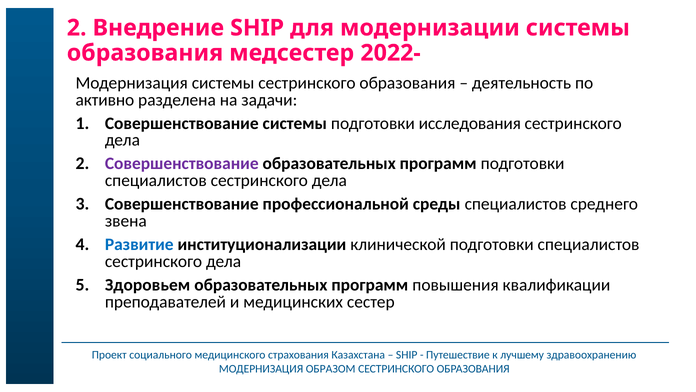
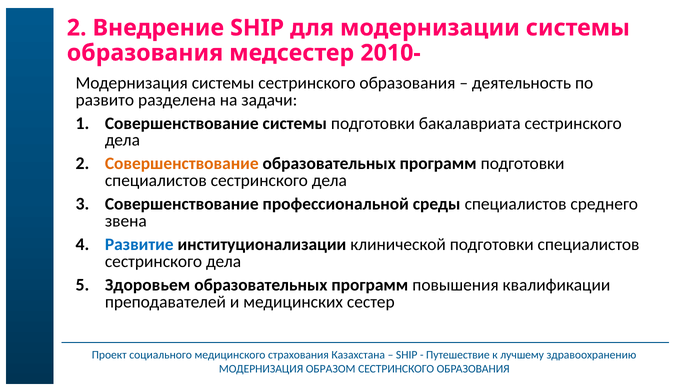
2022-: 2022- -> 2010- (391, 53)
активно: активно -> развито (105, 100)
исследования: исследования -> бакалавриата (470, 123)
Совершенствование colour: purple -> orange (182, 163)
